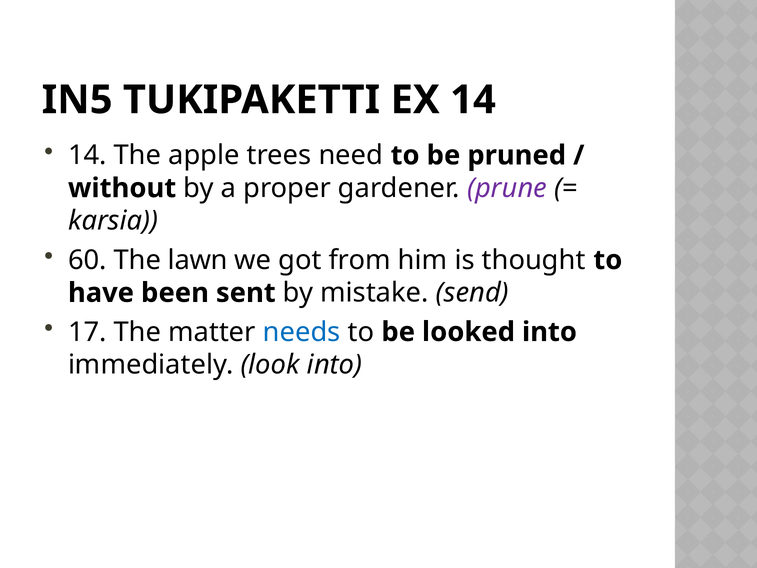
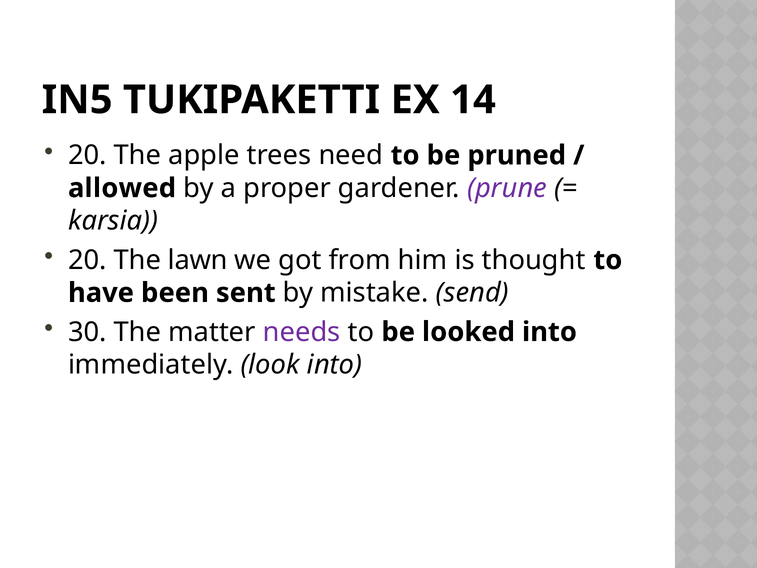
14: 14 -> 20 (87, 155)
without: without -> allowed (122, 188)
60: 60 -> 20 (87, 260)
17: 17 -> 30 (87, 332)
needs colour: blue -> purple (302, 332)
